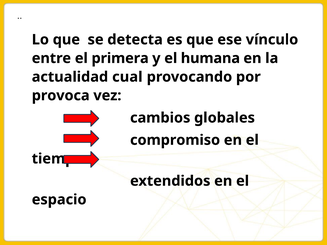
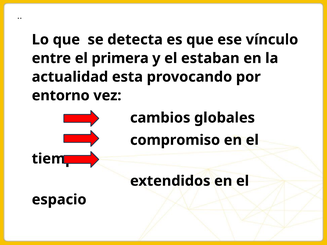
humana: humana -> estaban (210, 58)
cual: cual -> esta (127, 77)
provoca: provoca -> entorno (61, 96)
